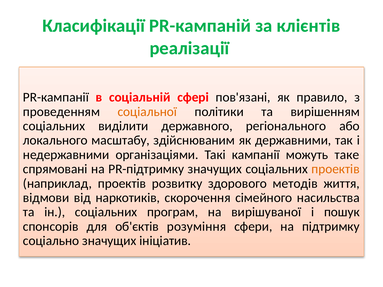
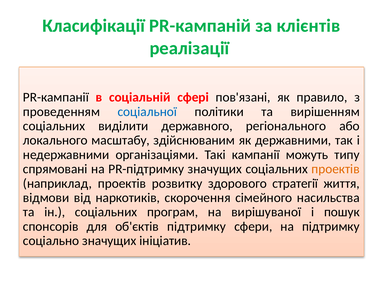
соціальної colour: orange -> blue (147, 112)
таке: таке -> типу (347, 155)
методів: методів -> стратегії (295, 184)
об'єктів розуміння: розуміння -> підтримку (197, 227)
